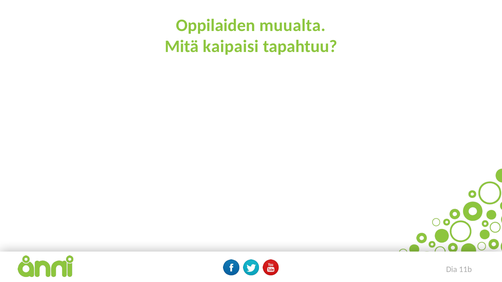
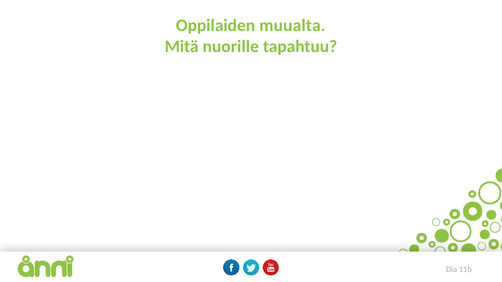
kaipaisi: kaipaisi -> nuorille (231, 47)
